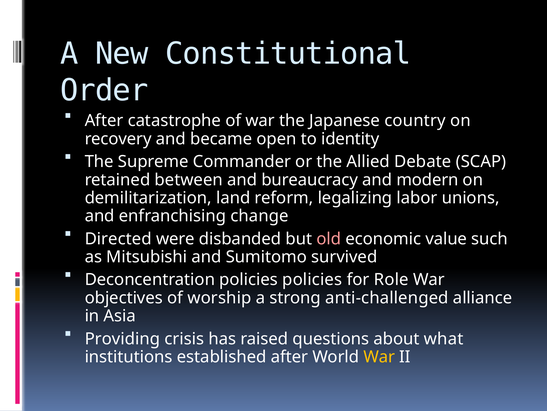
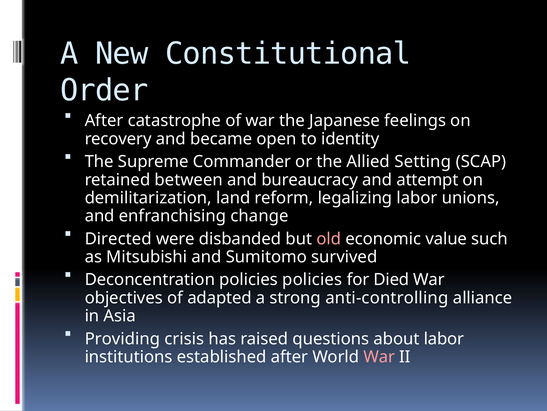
country: country -> feelings (415, 121)
Debate: Debate -> Setting (423, 161)
modern: modern -> attempt (427, 179)
Role: Role -> Died (391, 279)
worship: worship -> adapted (220, 297)
anti-challenged: anti-challenged -> anti-controlling (387, 297)
about what: what -> labor (444, 338)
War colour: yellow -> pink (379, 356)
